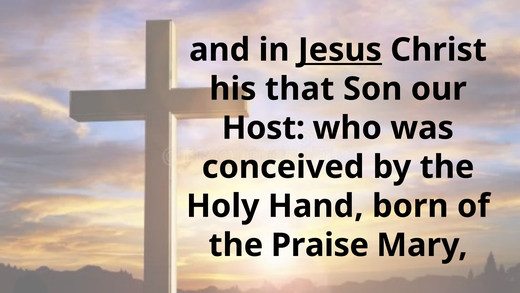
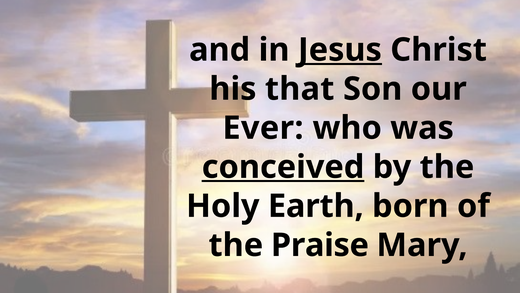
Host: Host -> Ever (263, 128)
conceived underline: none -> present (283, 167)
Hand: Hand -> Earth (316, 206)
